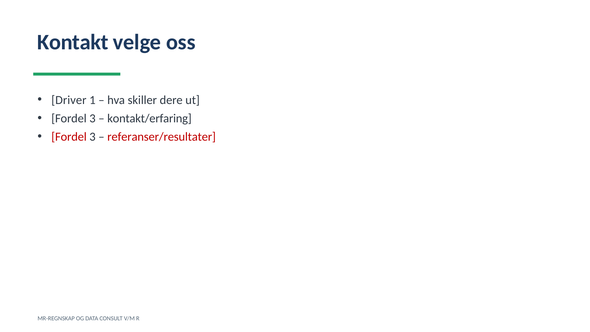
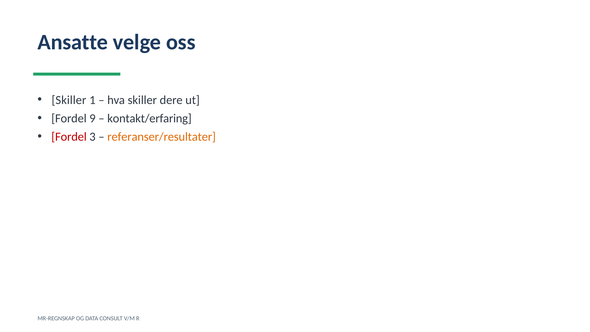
Kontakt: Kontakt -> Ansatte (73, 42)
Driver: Driver -> Skiller (69, 100)
3: 3 -> 9 (93, 118)
referanser/resultater colour: red -> orange (162, 137)
